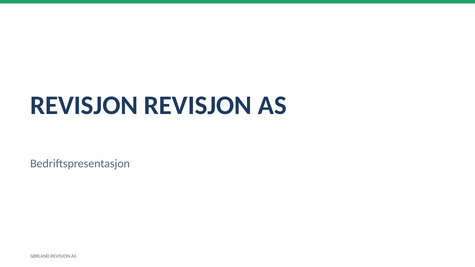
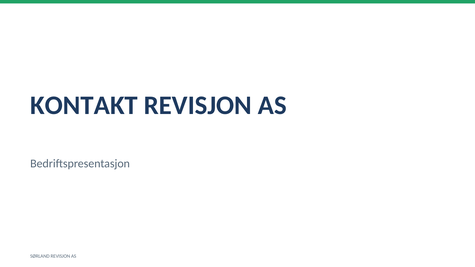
REVISJON: REVISJON -> KONTAKT (84, 105)
